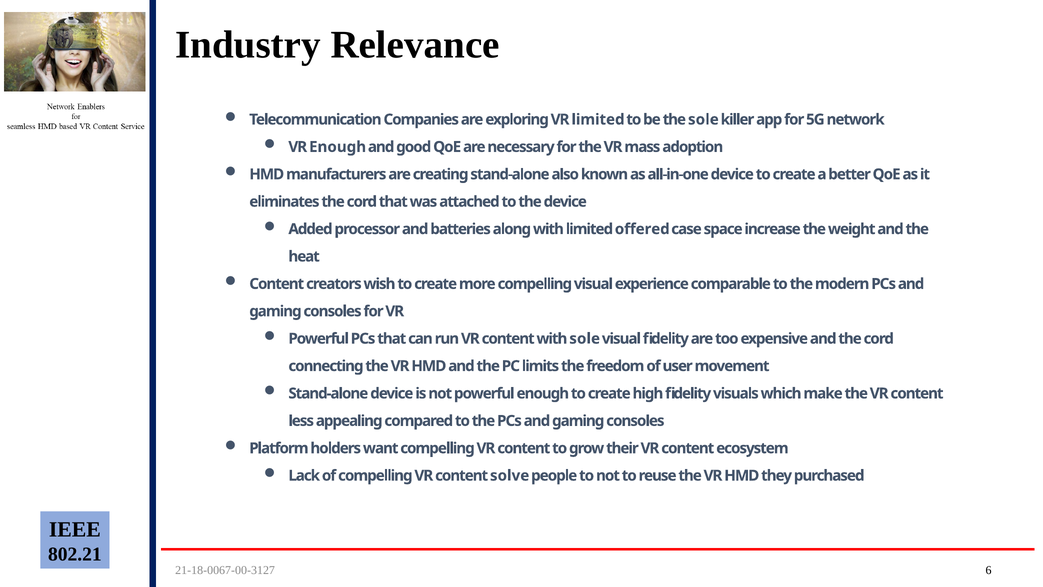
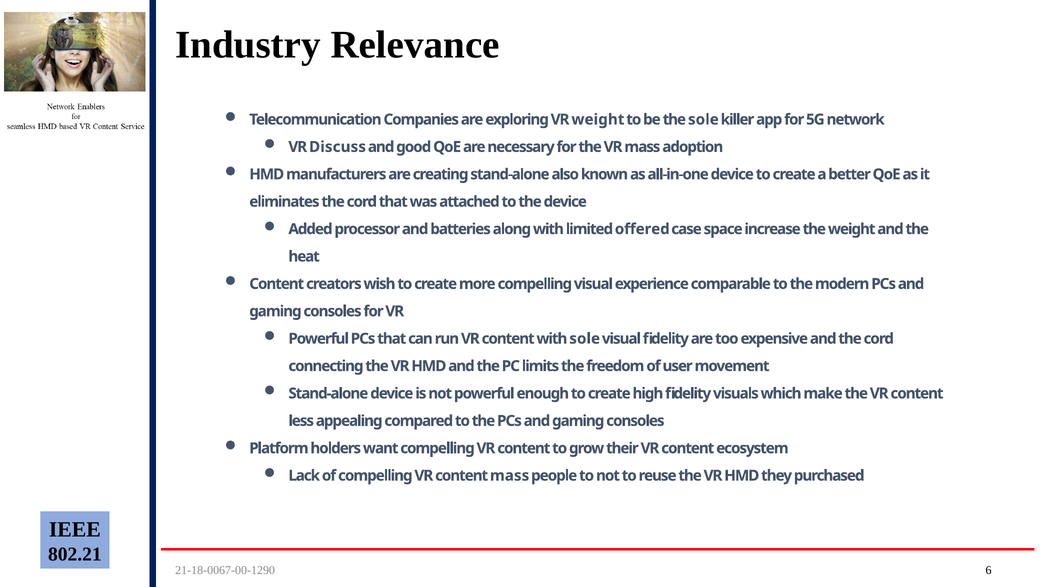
VR limited: limited -> weight (598, 119)
VR Enough: Enough -> Discuss (337, 147)
content solve: solve -> mass (510, 475)
21-18-0067-00-3127: 21-18-0067-00-3127 -> 21-18-0067-00-1290 (225, 570)
